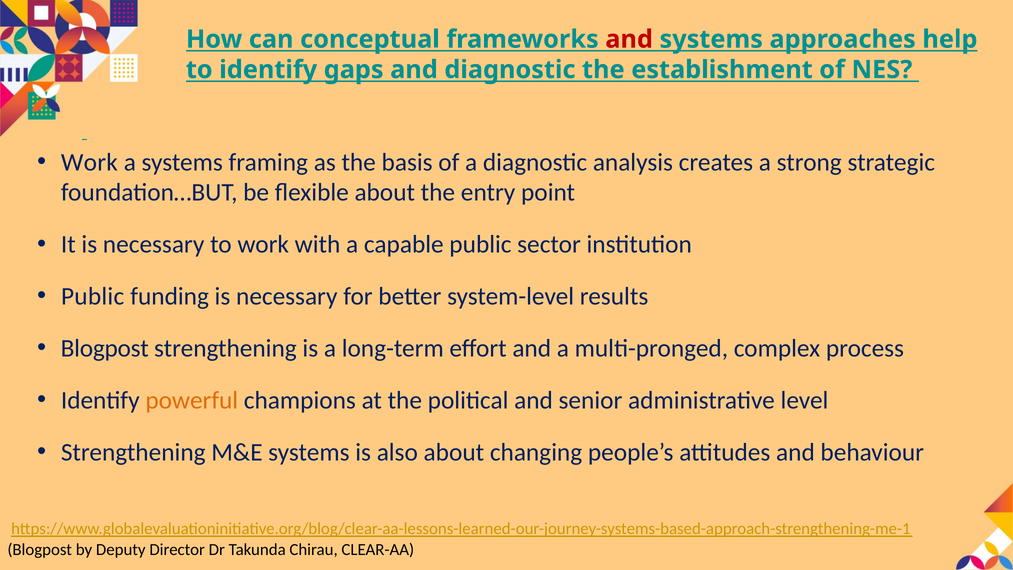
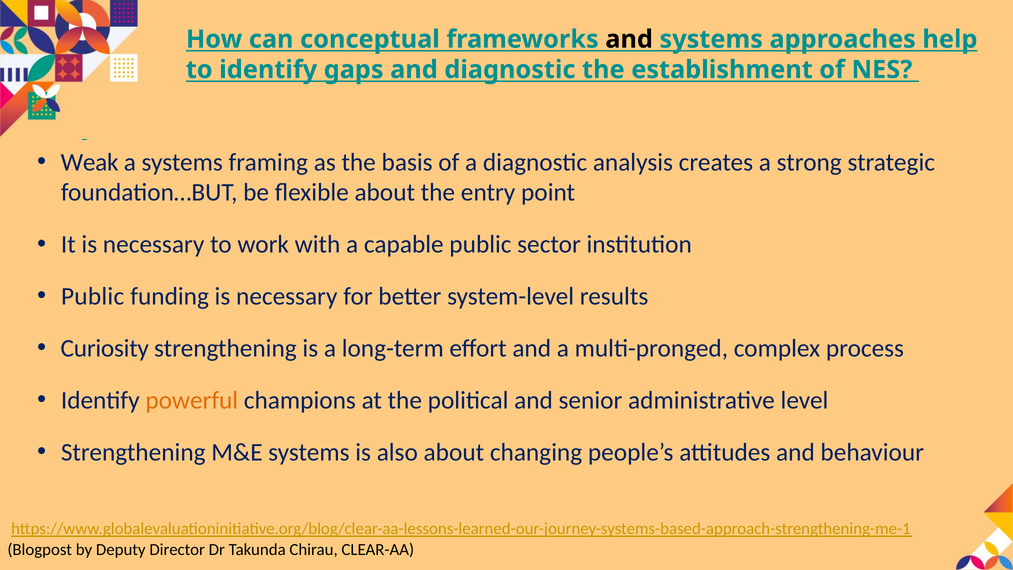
and colour: red -> black (629, 39)
Work: Work -> Weak (90, 162)
Blogpost: Blogpost -> Curiosity (105, 348)
